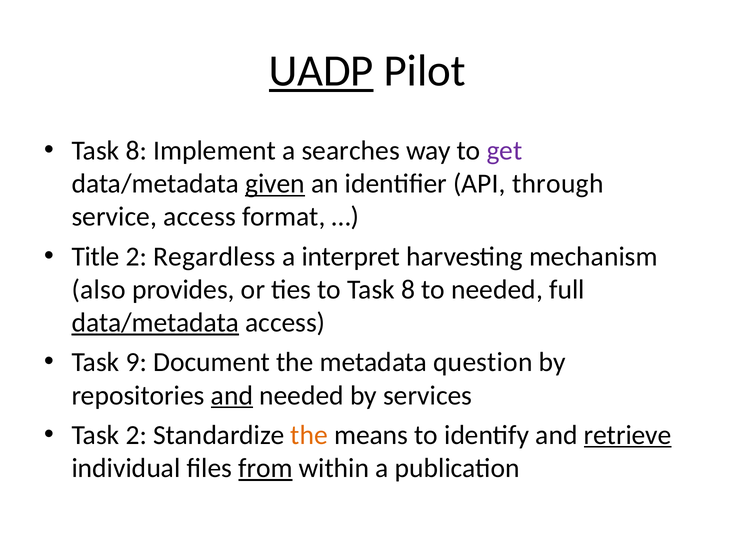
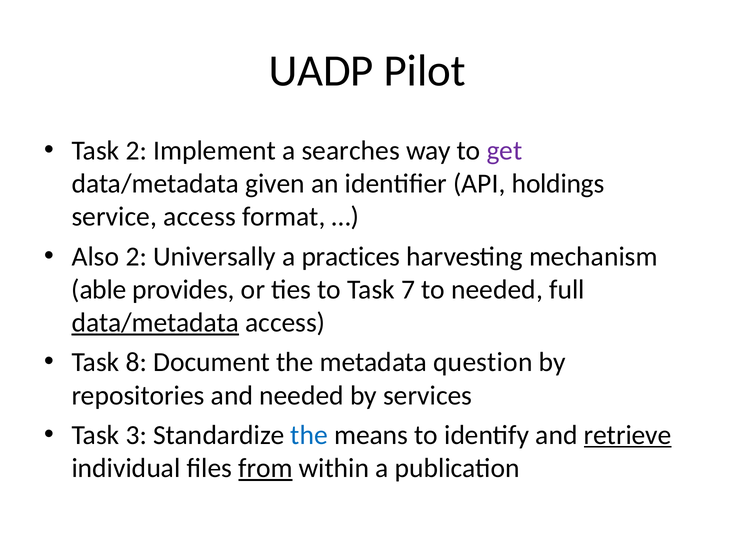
UADP underline: present -> none (321, 71)
8: 8 -> 2 (136, 151)
given underline: present -> none (275, 184)
through: through -> holdings (558, 184)
Title: Title -> Also (96, 257)
Regardless: Regardless -> Universally (215, 257)
interpret: interpret -> practices (351, 257)
also: also -> able (99, 290)
to Task 8: 8 -> 7 (408, 290)
9: 9 -> 8 (136, 362)
and underline: present -> none (232, 396)
Task 2: 2 -> 3 (136, 435)
the colour: orange -> blue (309, 435)
